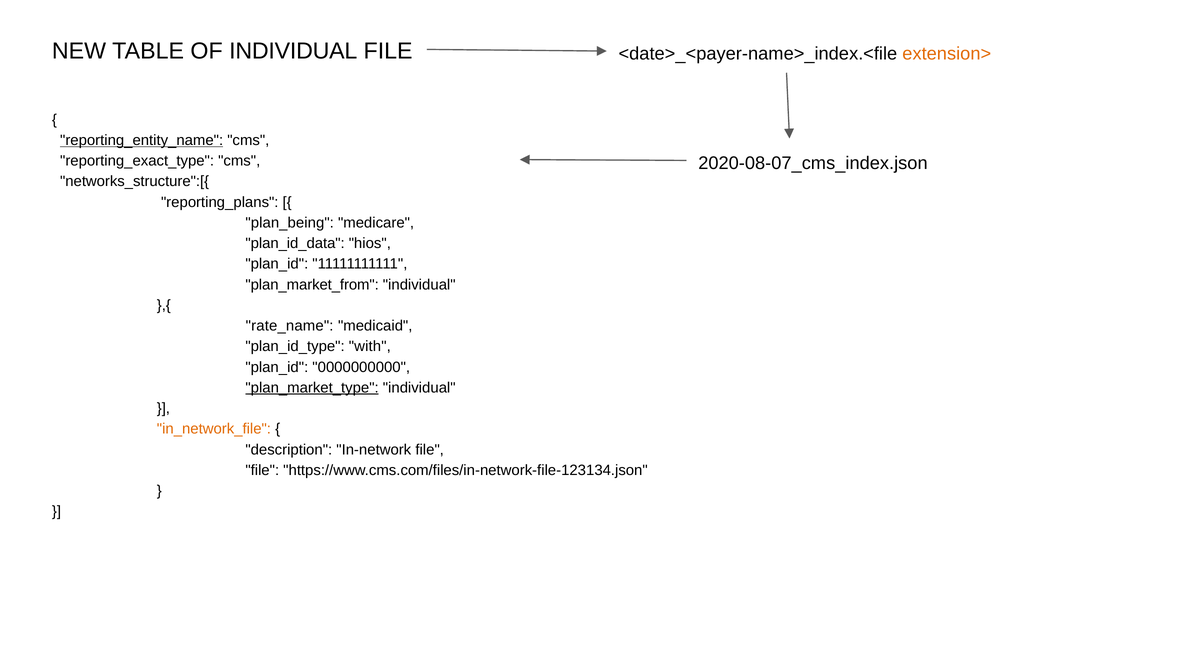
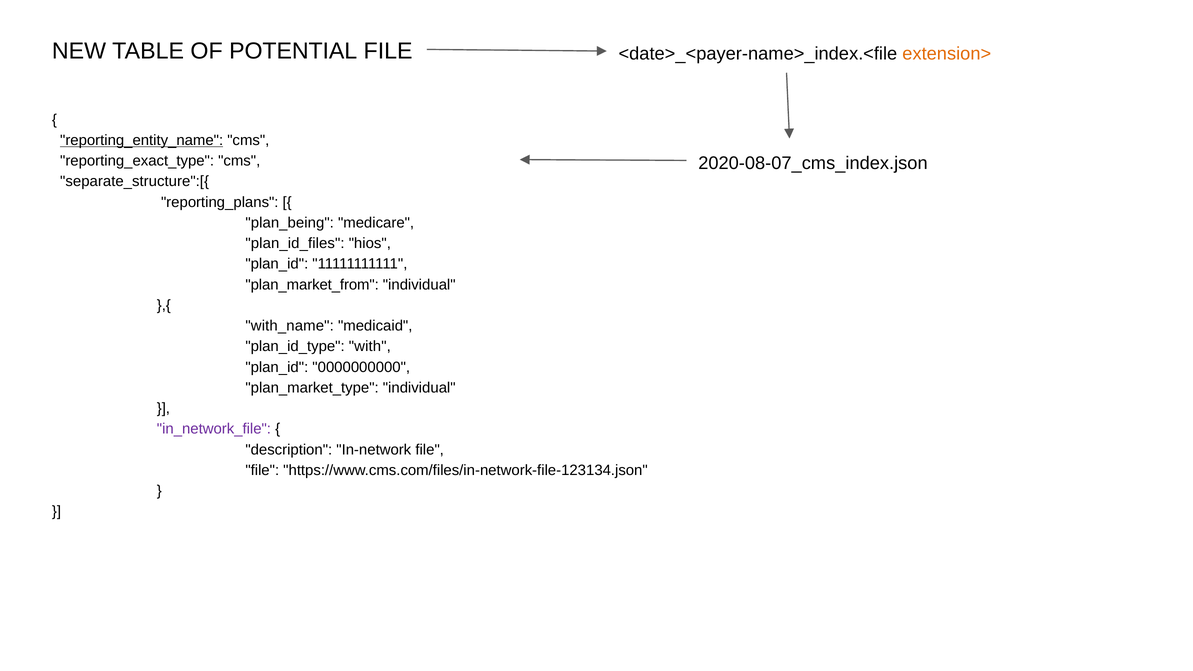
OF INDIVIDUAL: INDIVIDUAL -> POTENTIAL (293, 51)
networks_structure":[{: networks_structure":[{ -> separate_structure":[{ (135, 182)
plan_id_data: plan_id_data -> plan_id_files (295, 243)
rate_name: rate_name -> with_name (290, 326)
plan_market_type underline: present -> none (312, 388)
in_network_file colour: orange -> purple (214, 429)
